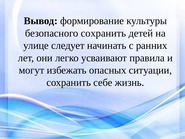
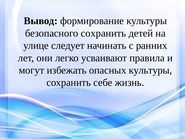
опасных ситуации: ситуации -> культуры (150, 70)
